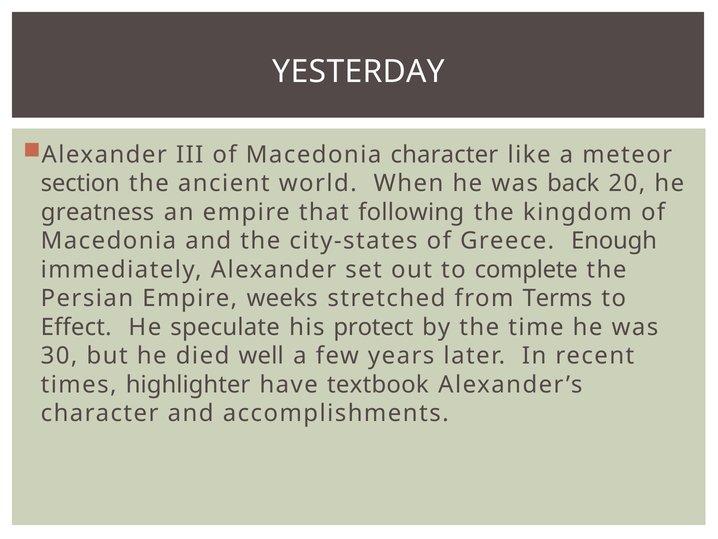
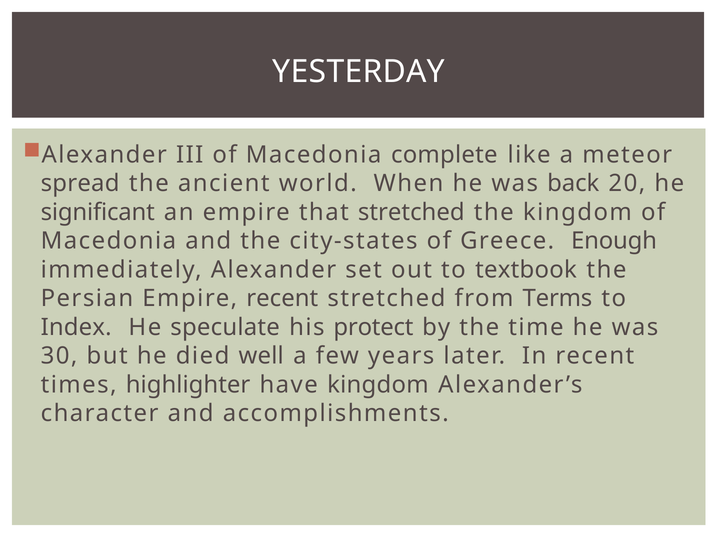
Macedonia character: character -> complete (444, 155)
section: section -> spread (80, 183)
greatness: greatness -> significant (98, 212)
that following: following -> stretched (411, 212)
complete: complete -> textbook (526, 269)
Empire weeks: weeks -> recent (282, 298)
Effect: Effect -> Index (76, 327)
have textbook: textbook -> kingdom (378, 384)
